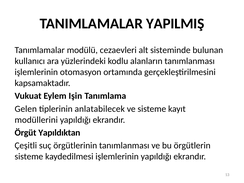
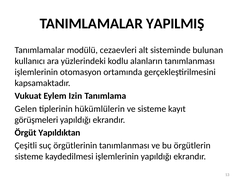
Işin: Işin -> Izin (75, 96)
anlatabilecek: anlatabilecek -> hükümlülerin (100, 109)
modüllerini: modüllerini -> görüşmeleri (36, 120)
